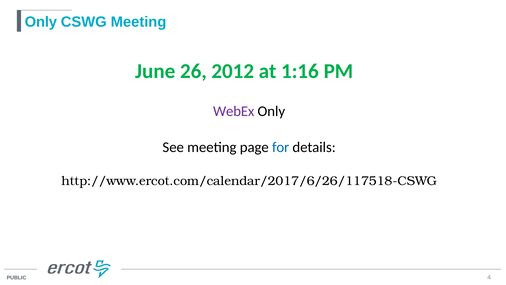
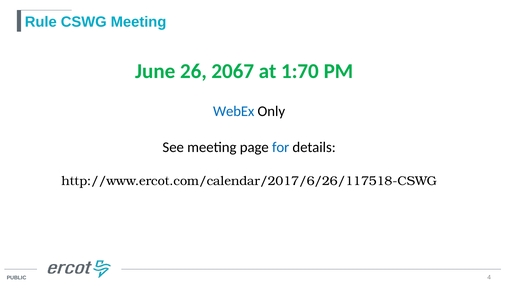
Only: Only -> Rule (41, 22)
2012: 2012 -> 2067 (233, 71)
1:16: 1:16 -> 1:70 (300, 71)
WebEx colour: purple -> blue (234, 111)
